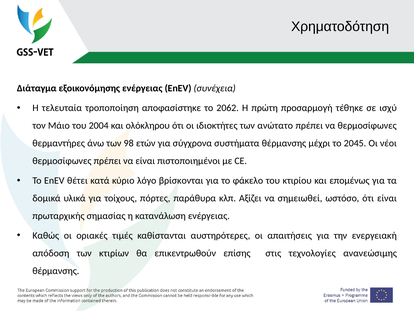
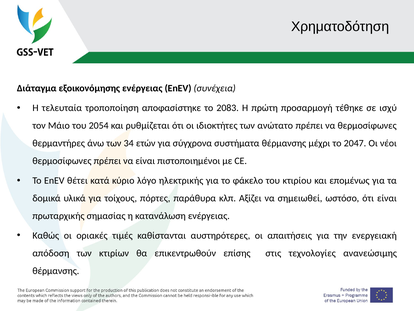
2062: 2062 -> 2083 (228, 108)
2004: 2004 -> 2054 (99, 126)
ολόκληρου: ολόκληρου -> ρυθμίζεται (148, 126)
98: 98 -> 34 (129, 143)
2045: 2045 -> 2047 (355, 143)
βρίσκονται: βρίσκονται -> ηλεκτρικής (181, 180)
